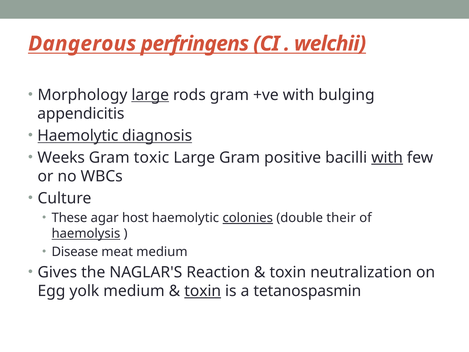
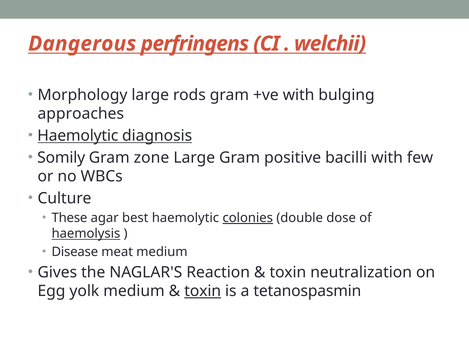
large underline: present -> none (150, 95)
appendicitis: appendicitis -> approaches (81, 114)
Weeks: Weeks -> Somily (61, 157)
toxic: toxic -> zone (151, 157)
with underline: present -> none (387, 157)
host: host -> best (135, 218)
their: their -> dose (341, 218)
